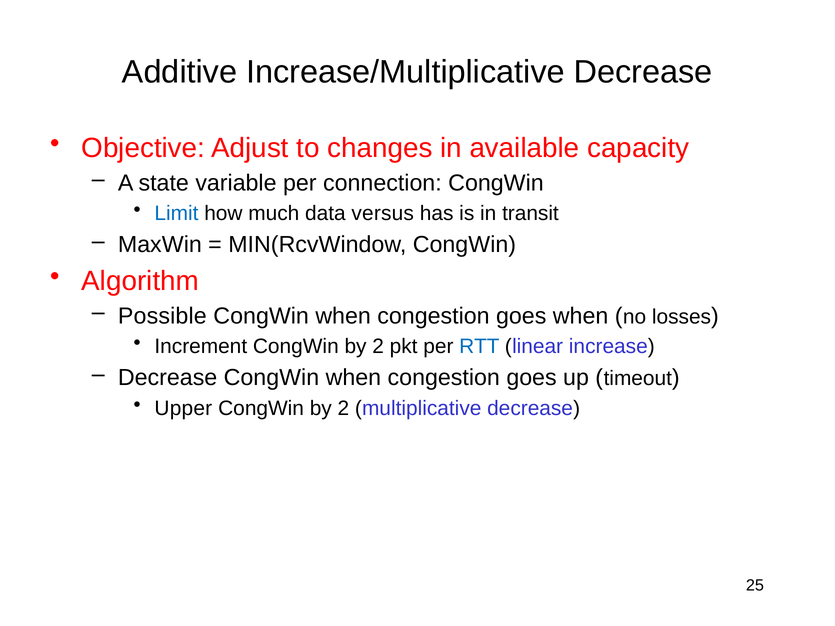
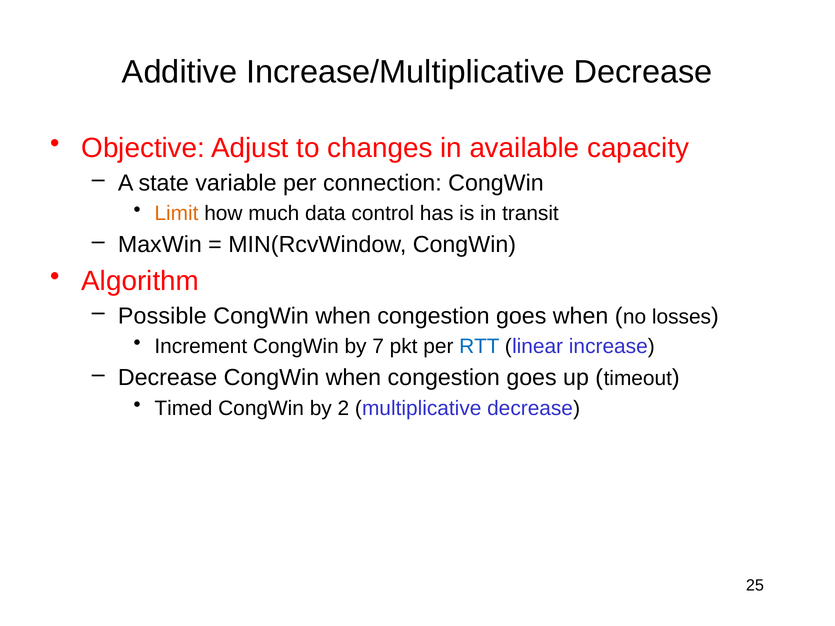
Limit colour: blue -> orange (176, 213)
versus: versus -> control (383, 213)
Increment CongWin by 2: 2 -> 7 (378, 347)
Upper: Upper -> Timed (183, 408)
